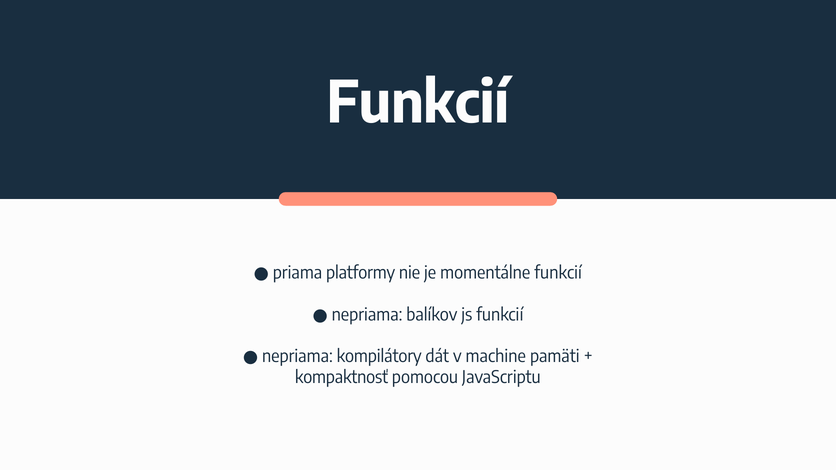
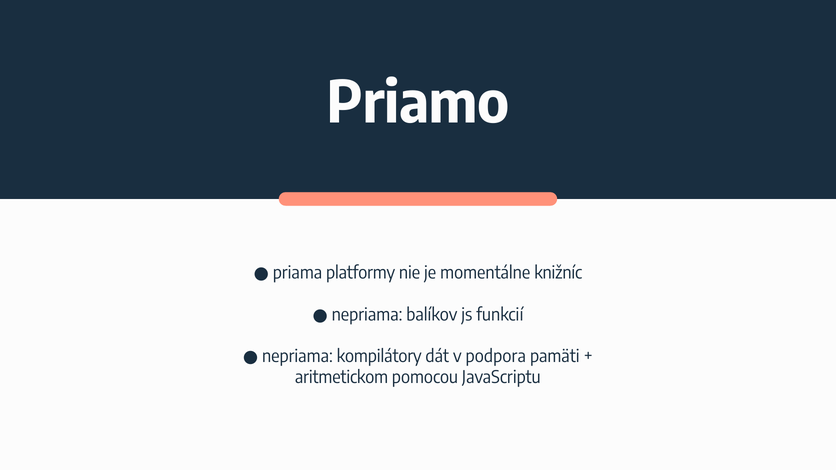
Funkcií: Funkcií -> Priamo (418, 104)
momentálne funkcií: funkcií -> knižníc (558, 273)
machine: machine -> podpora (496, 357)
kompaktnosť: kompaktnosť -> aritmetickom (342, 378)
